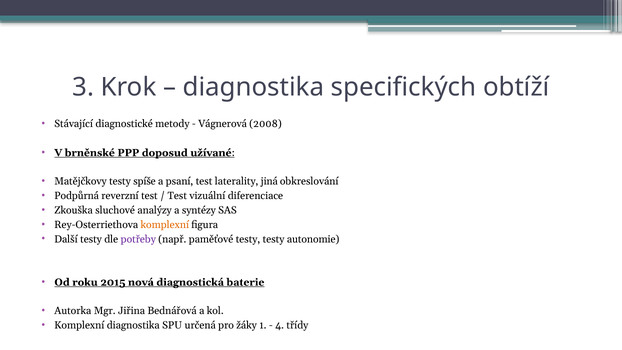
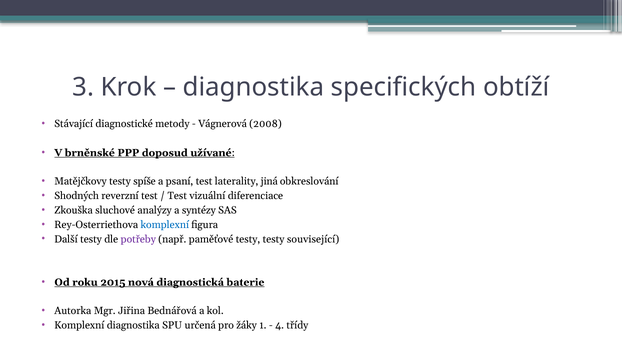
Podpůrná: Podpůrná -> Shodných (77, 196)
komplexní colour: orange -> blue (165, 225)
autonomie: autonomie -> související (313, 239)
